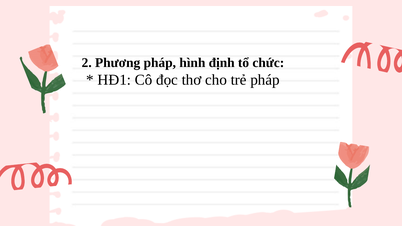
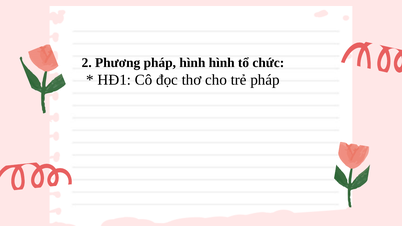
hình định: định -> hình (222, 63)
